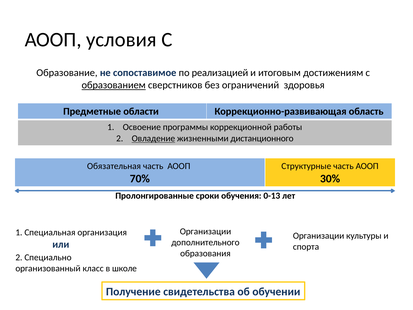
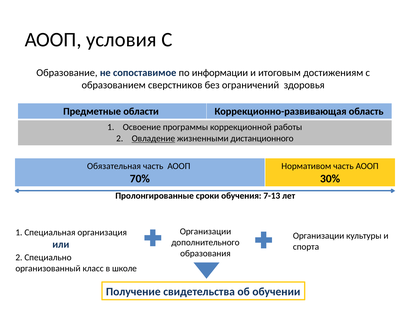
реализацией: реализацией -> информации (220, 73)
образованием underline: present -> none (114, 85)
Структурные: Структурные -> Нормативом (306, 166)
0-13: 0-13 -> 7-13 (272, 196)
